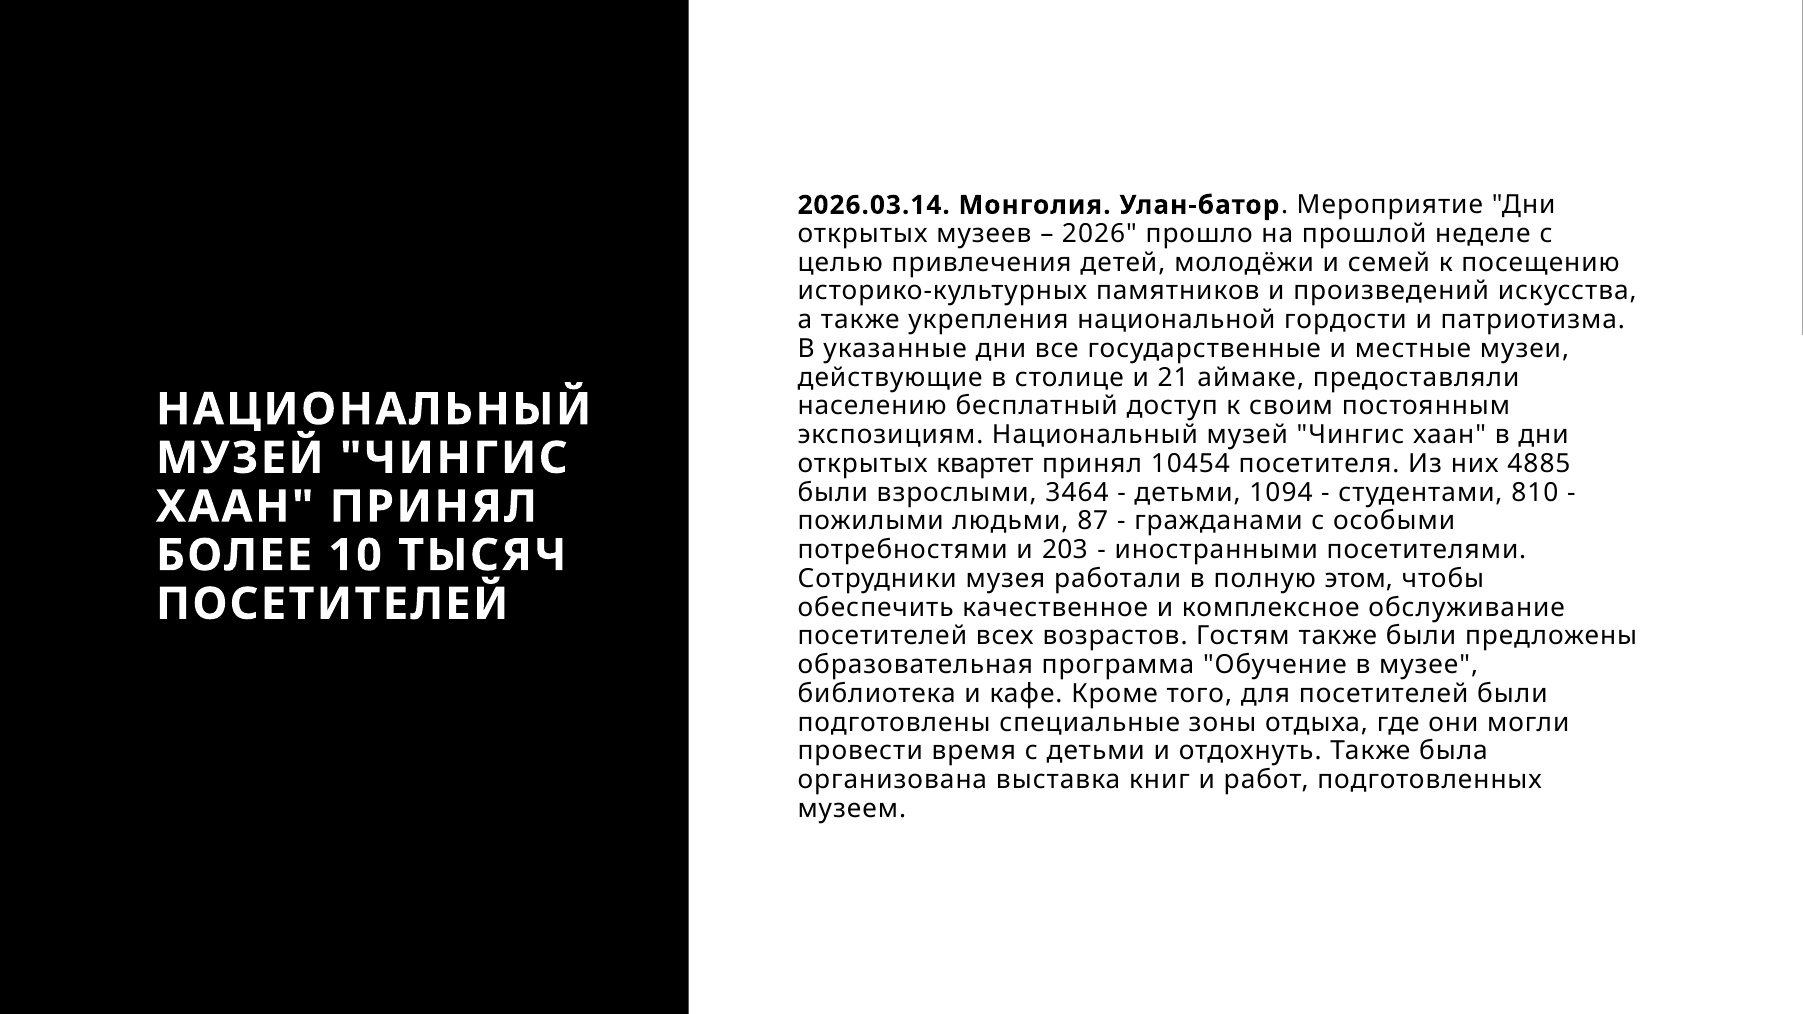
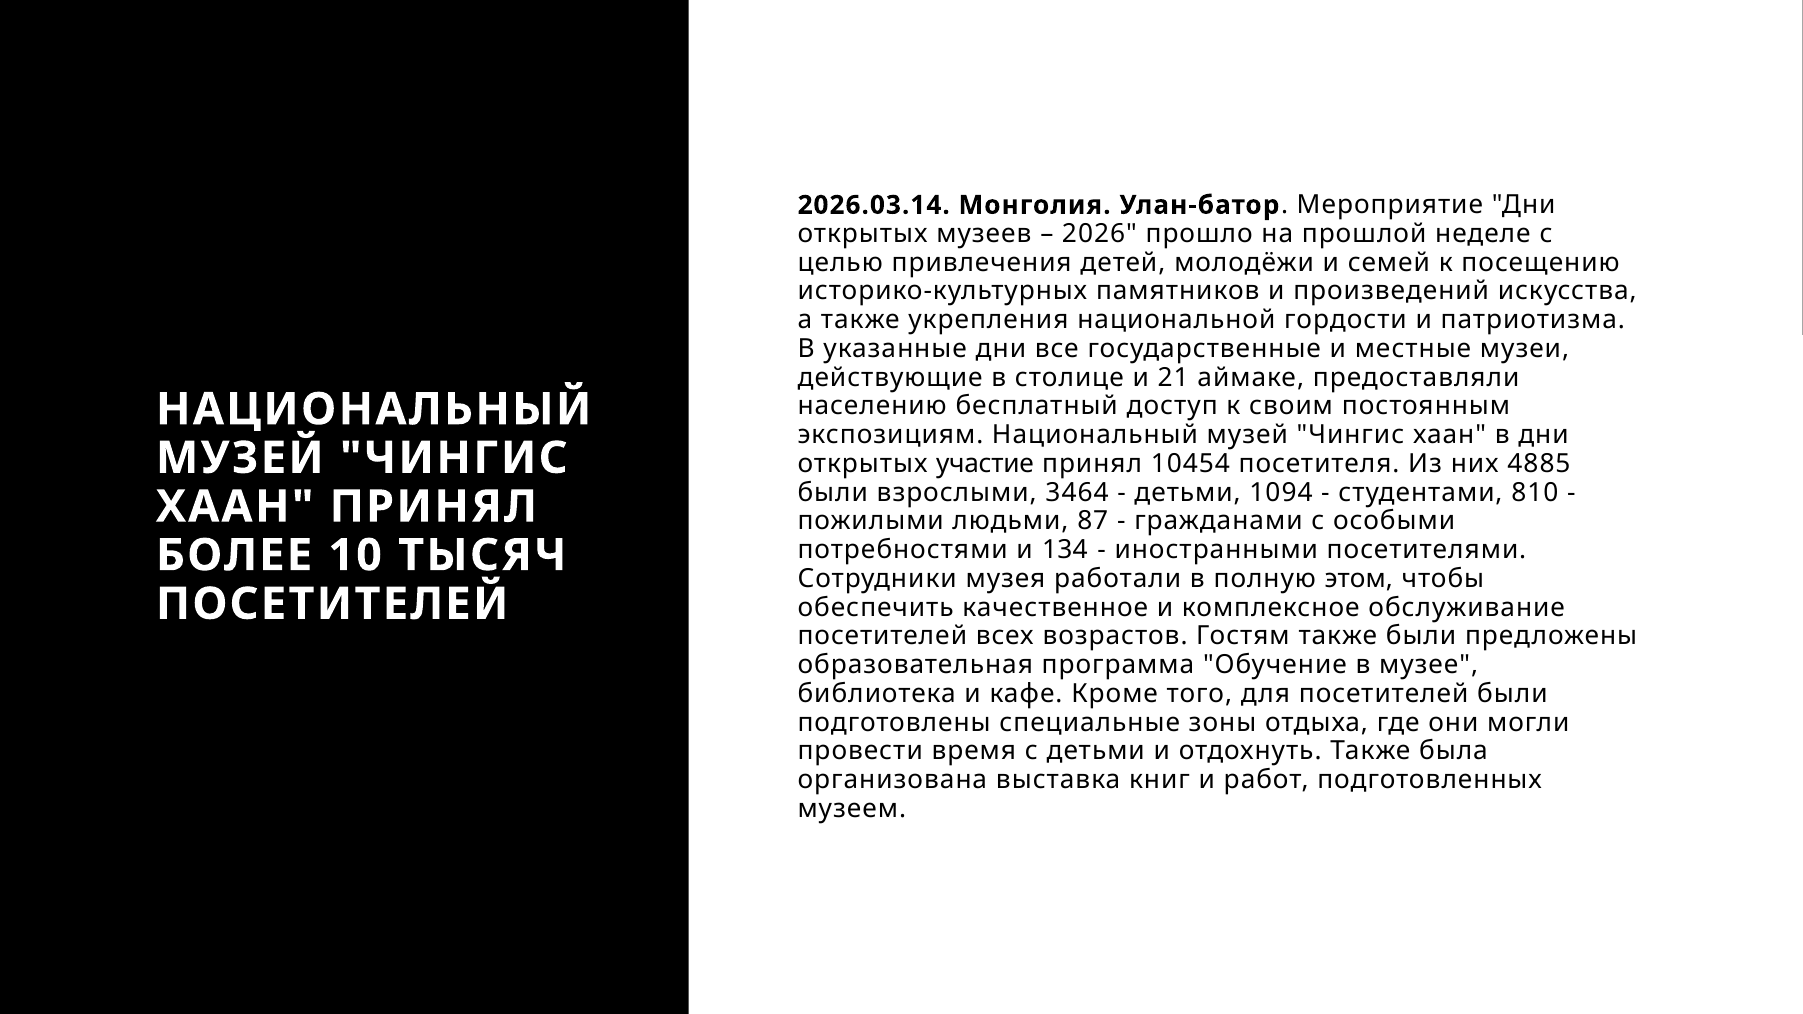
квартет: квартет -> участие (985, 464)
203: 203 -> 134 (1065, 550)
